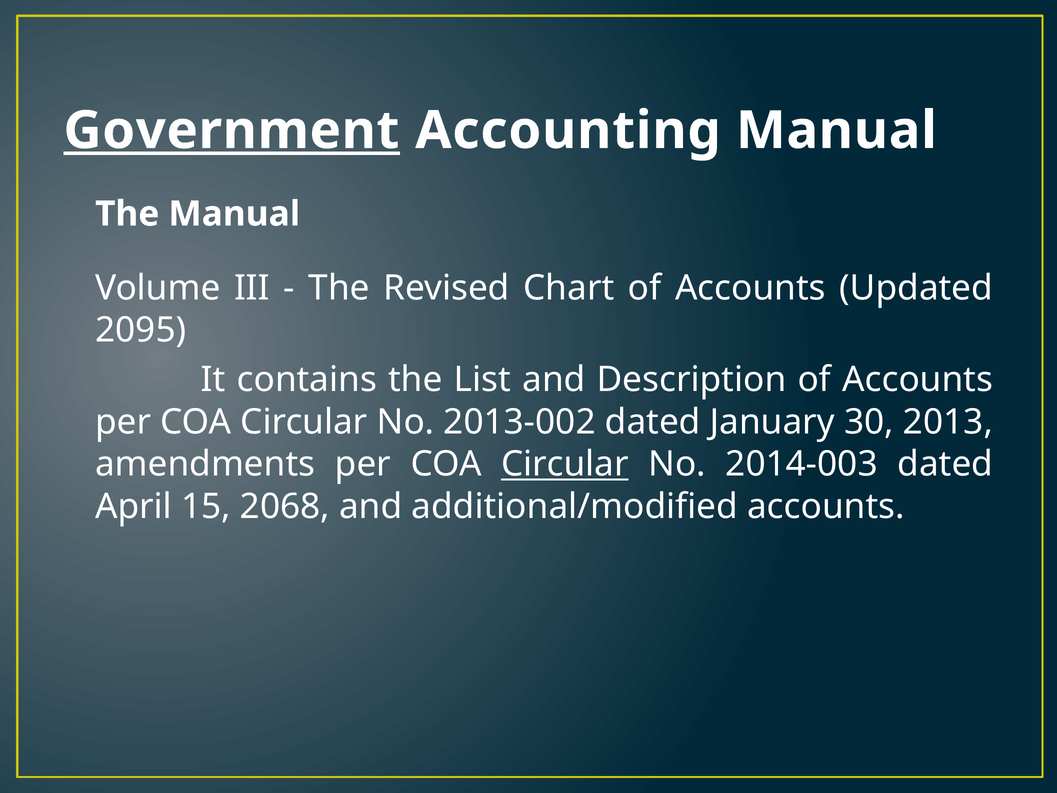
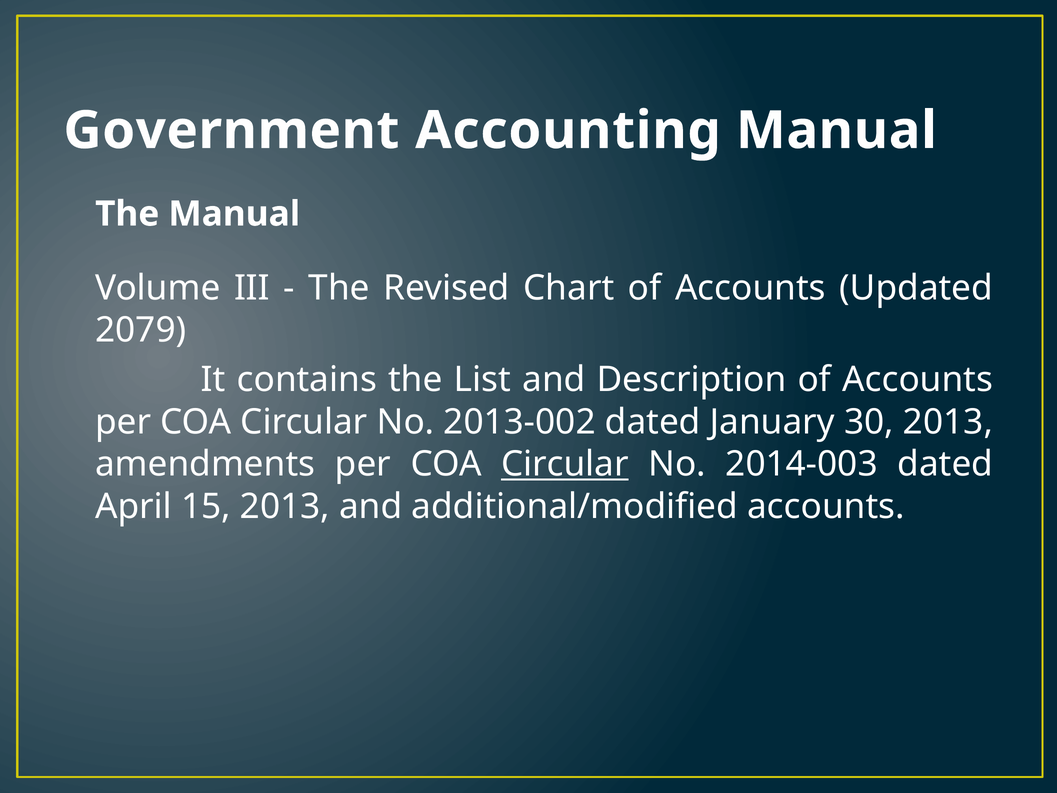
Government underline: present -> none (231, 131)
2095: 2095 -> 2079 (141, 330)
15 2068: 2068 -> 2013 (285, 506)
